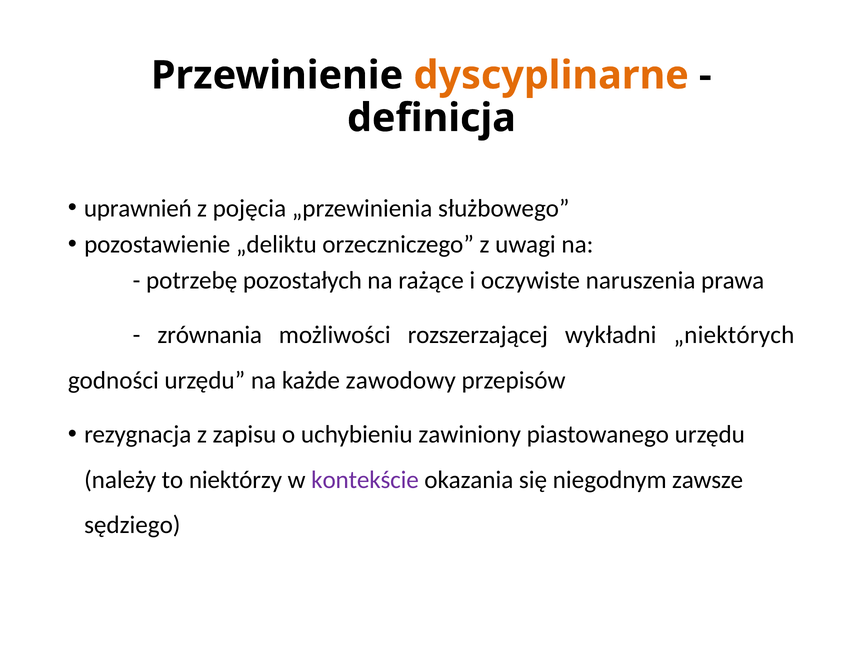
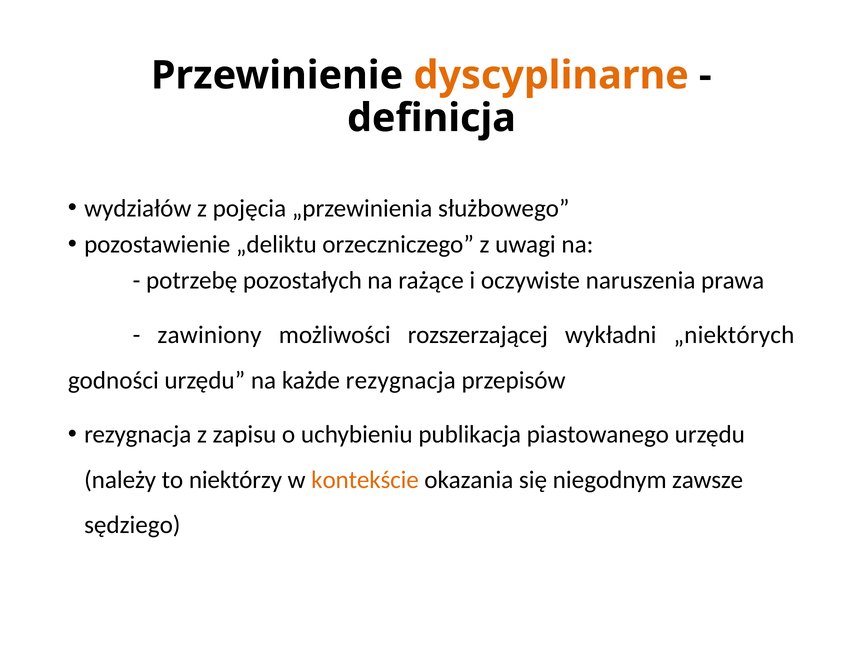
uprawnień: uprawnień -> wydziałów (138, 209)
zrównania: zrównania -> zawiniony (210, 335)
każde zawodowy: zawodowy -> rezygnacja (401, 381)
zawiniony: zawiniony -> publikacja (470, 435)
kontekście colour: purple -> orange (365, 480)
